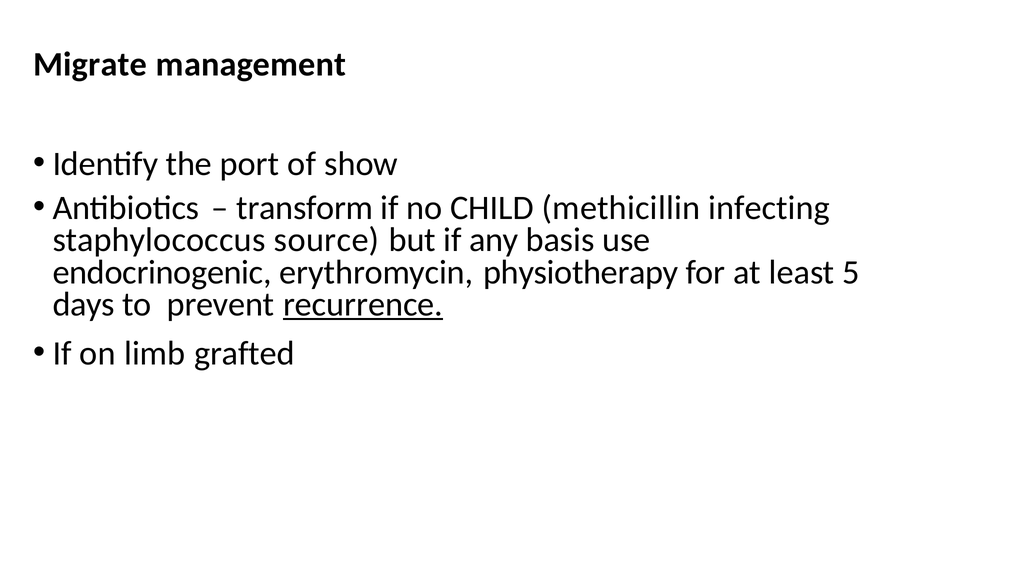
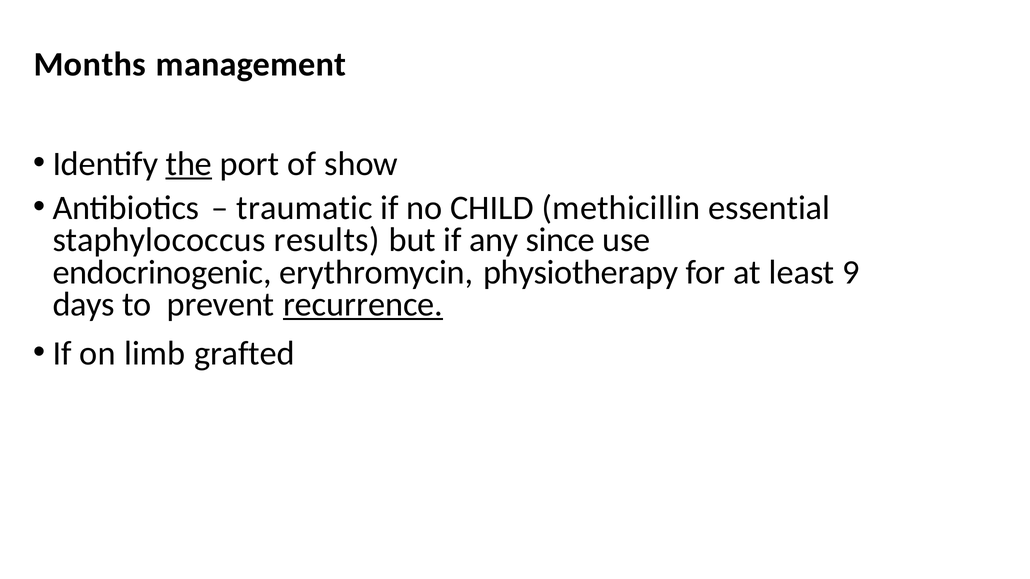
Migrate: Migrate -> Months (90, 64)
the underline: none -> present (189, 164)
transform: transform -> traumatic (305, 208)
infecting: infecting -> essential (769, 208)
source: source -> results (327, 240)
basis: basis -> since (560, 240)
5: 5 -> 9 (851, 272)
